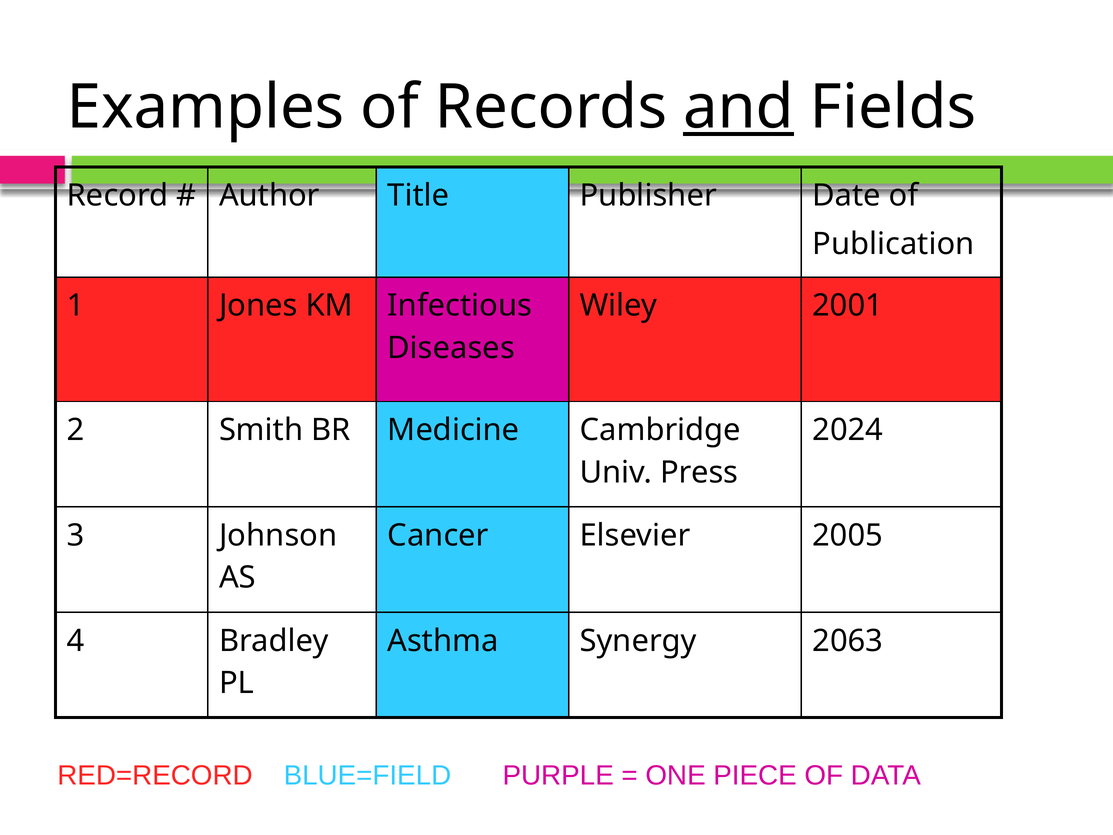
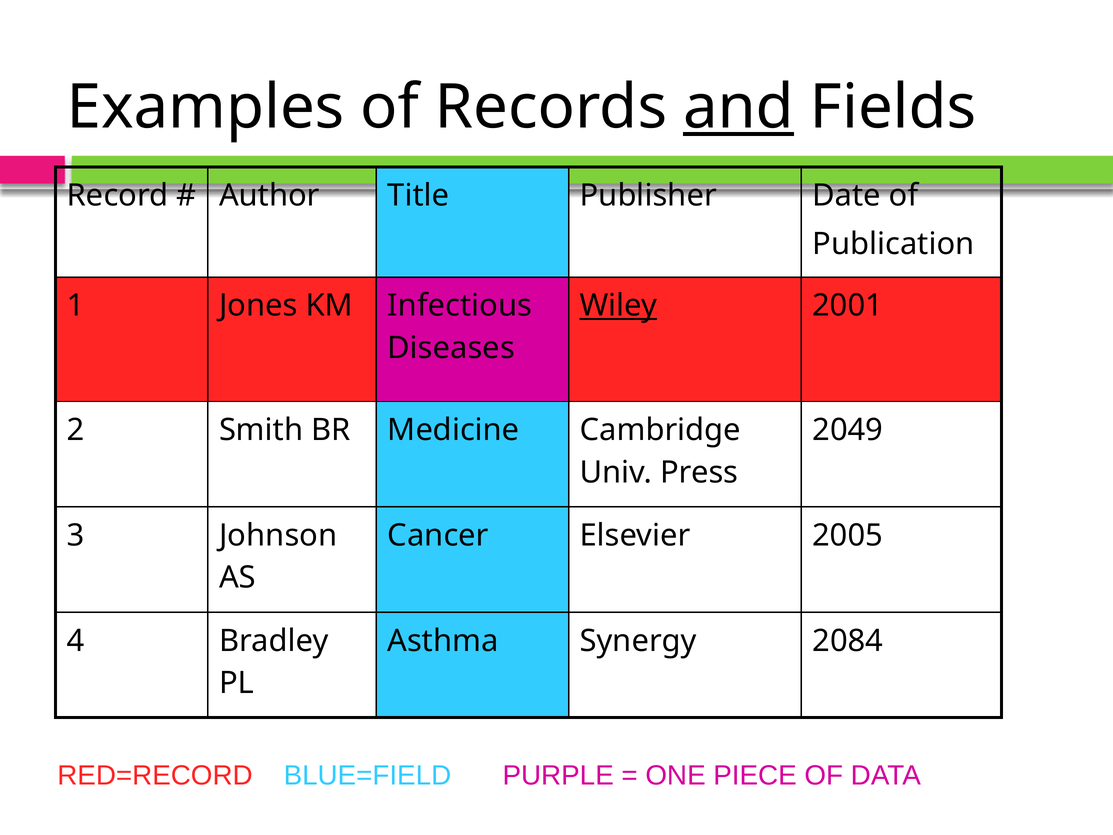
Wiley underline: none -> present (618, 306)
2024: 2024 -> 2049 (848, 430)
2063: 2063 -> 2084 (848, 641)
